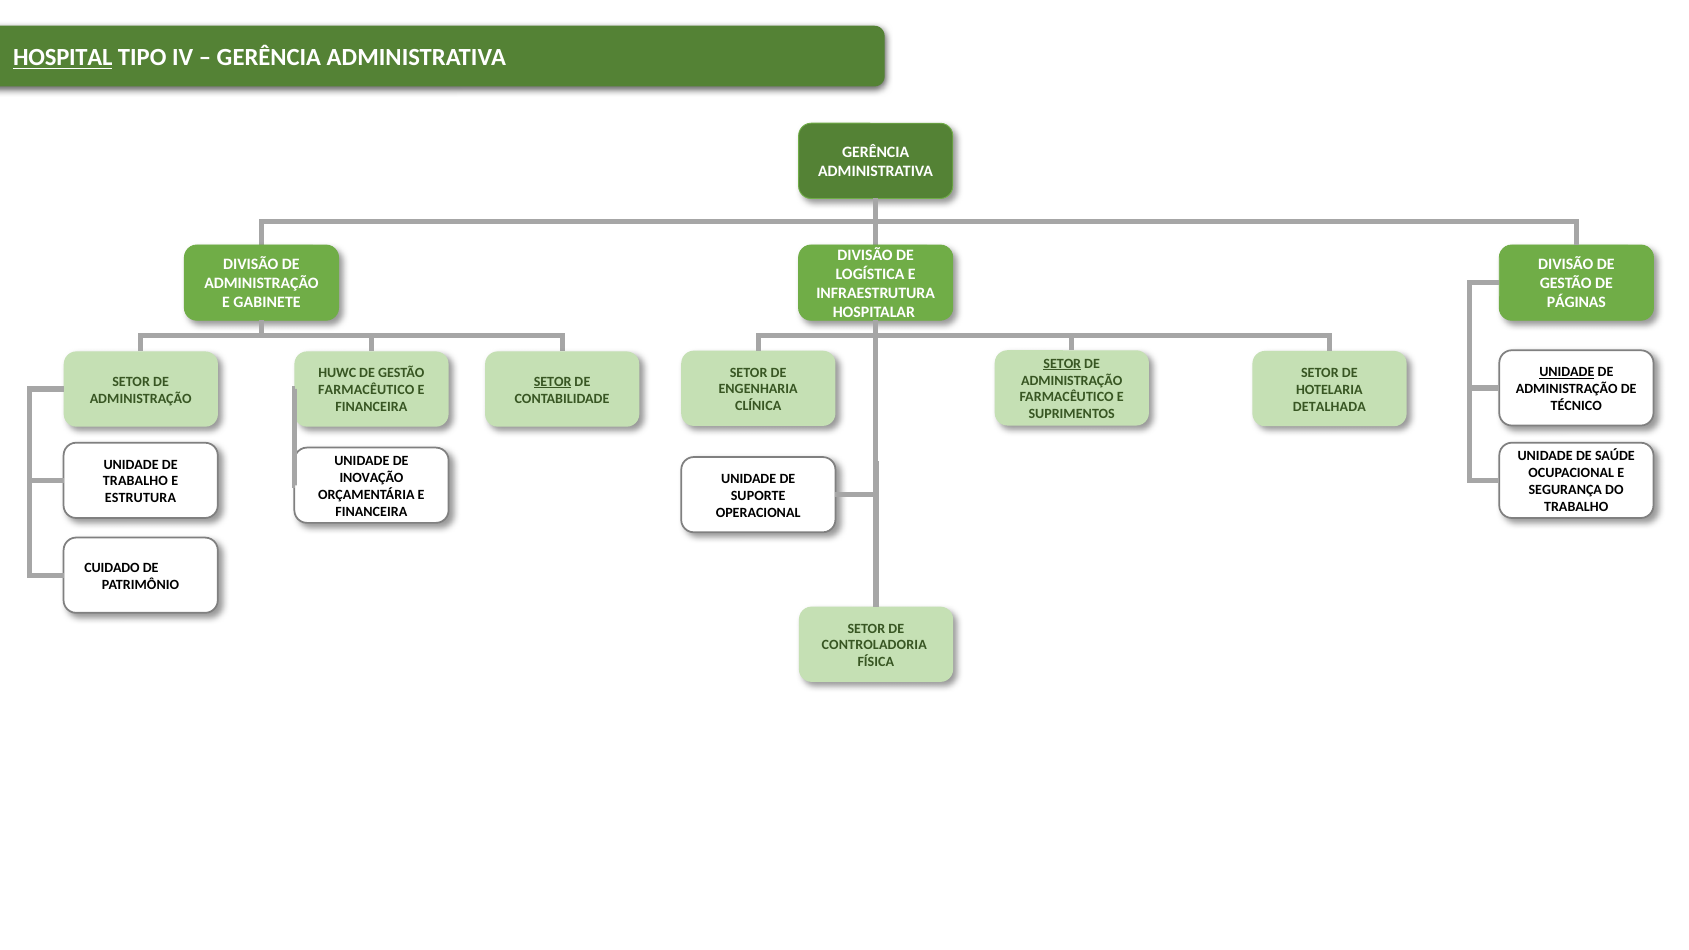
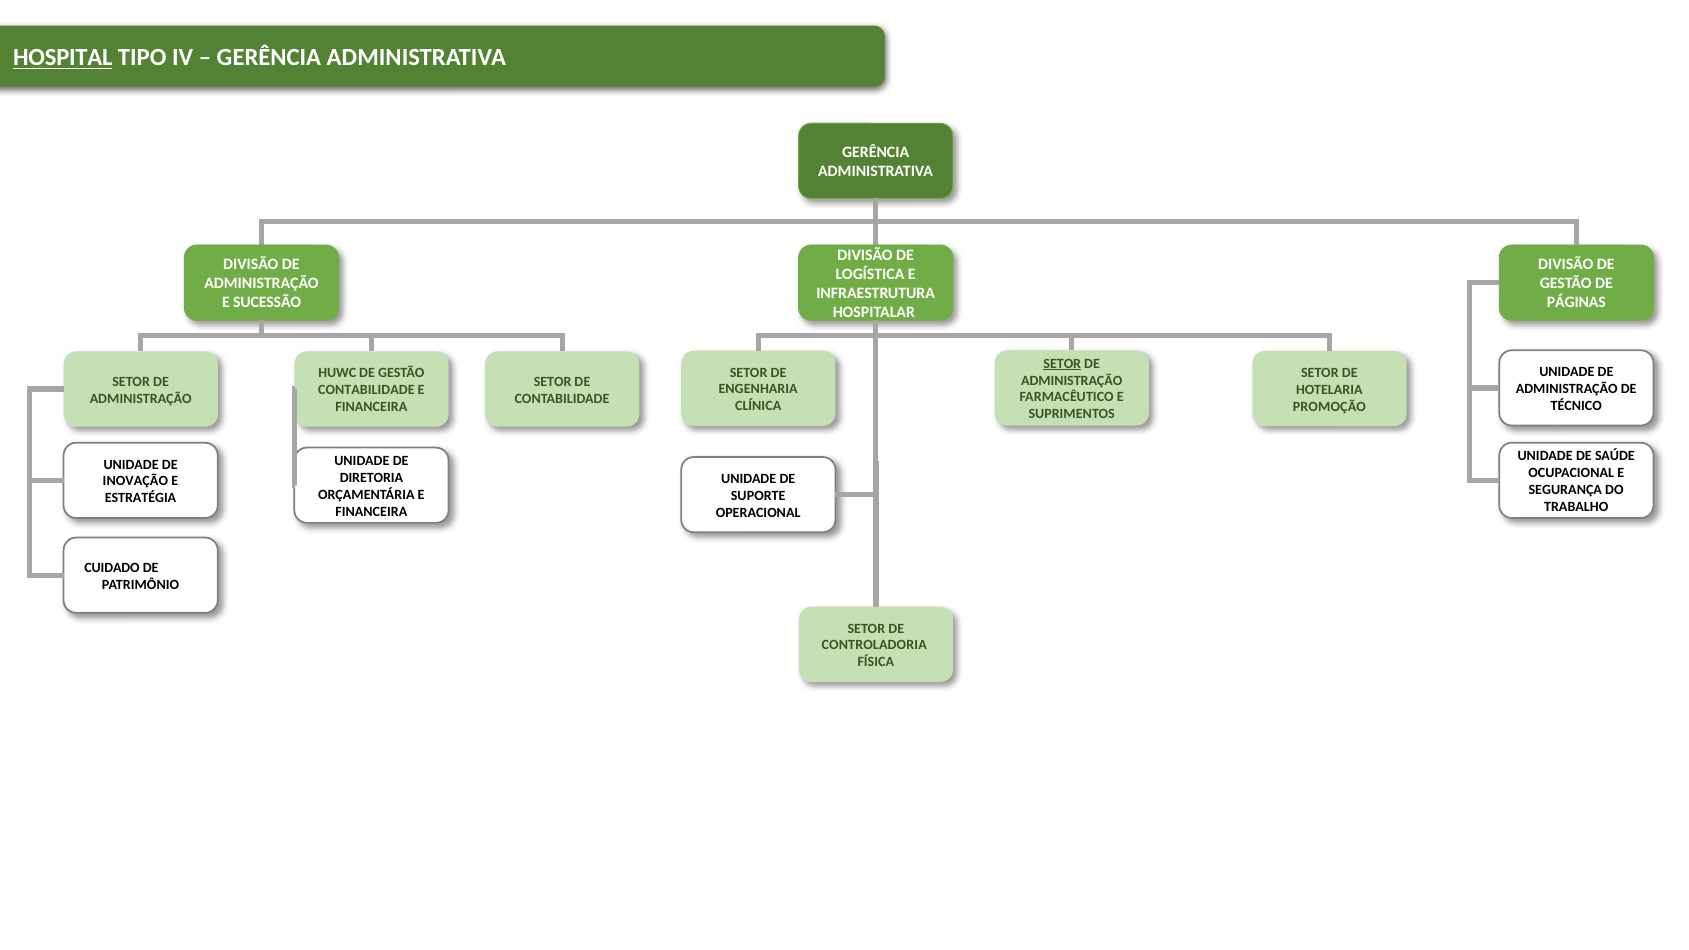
GABINETE: GABINETE -> SUCESSÃO (267, 303)
UNIDADE underline: present -> none (1567, 372)
SETOR underline: present -> none (553, 382)
FARMACÊUTICO: FARMACÊUTICO -> CONTABILIDADE (366, 390)
DETALHADA: DETALHADA -> PROMOÇÃO (1329, 406)
INOVAÇÃO: INOVAÇÃO -> DIRETORIA (371, 478)
TRABALHO: TRABALHO -> INOVAÇÃO (135, 481)
ESTRUTURA: ESTRUTURA -> ESTRATÉGIA (141, 498)
